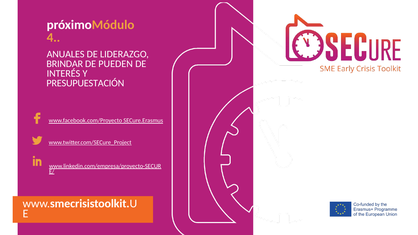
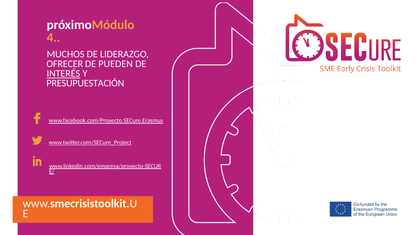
ANUALES: ANUALES -> MUCHOS (66, 54)
BRINDAR: BRINDAR -> OFRECER (65, 64)
INTERÉS underline: none -> present (63, 74)
